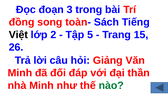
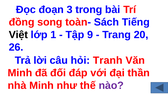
2: 2 -> 1 (53, 35)
5: 5 -> 9 (90, 35)
15: 15 -> 20 (141, 35)
Giảng: Giảng -> Tranh (108, 61)
nào colour: green -> purple (111, 86)
